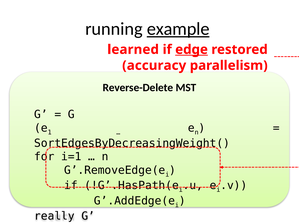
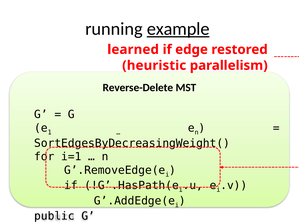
edge underline: present -> none (192, 50)
accuracy: accuracy -> heuristic (154, 66)
really: really -> public (54, 216)
